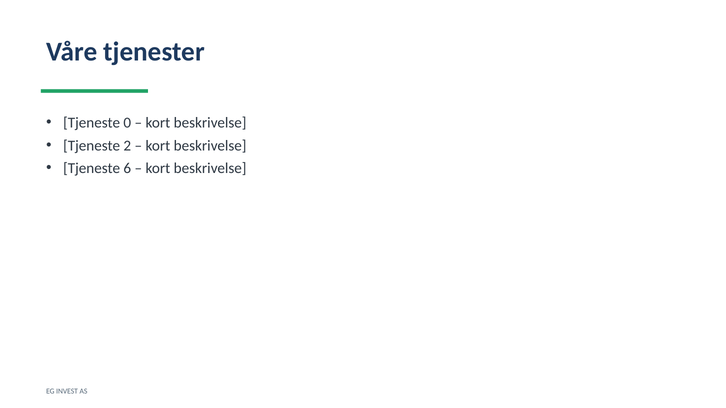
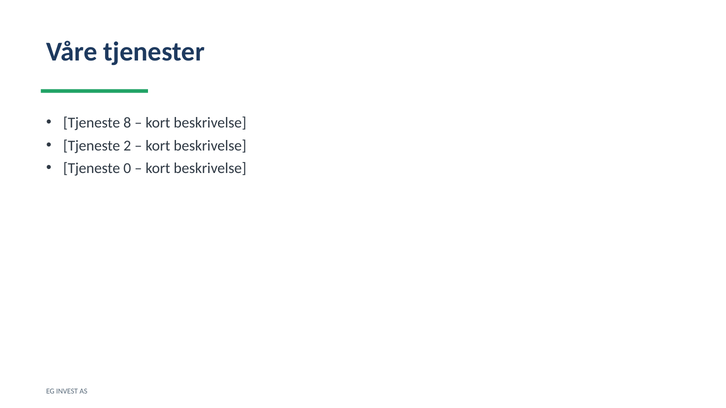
0: 0 -> 8 (127, 123)
6: 6 -> 0 (127, 168)
